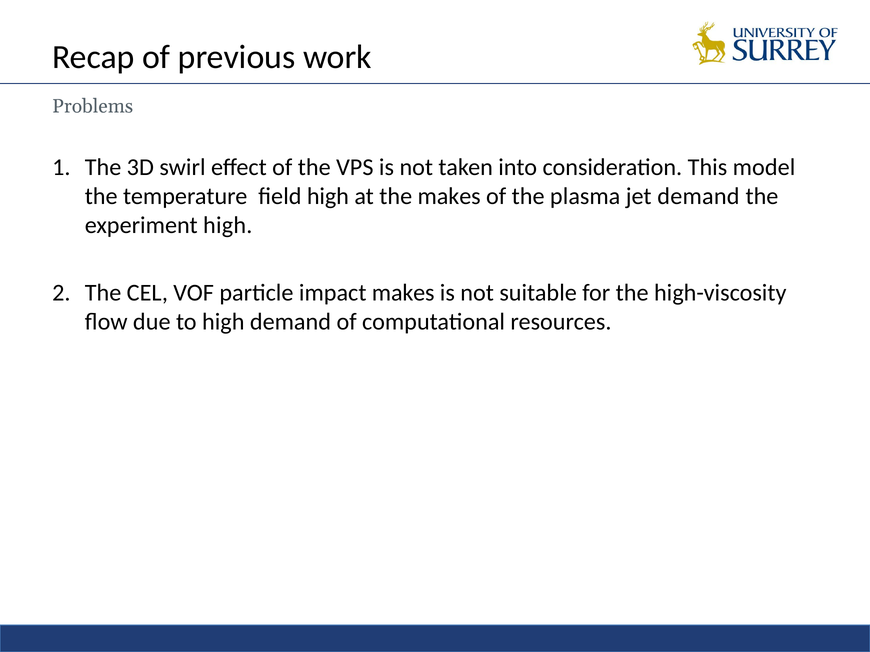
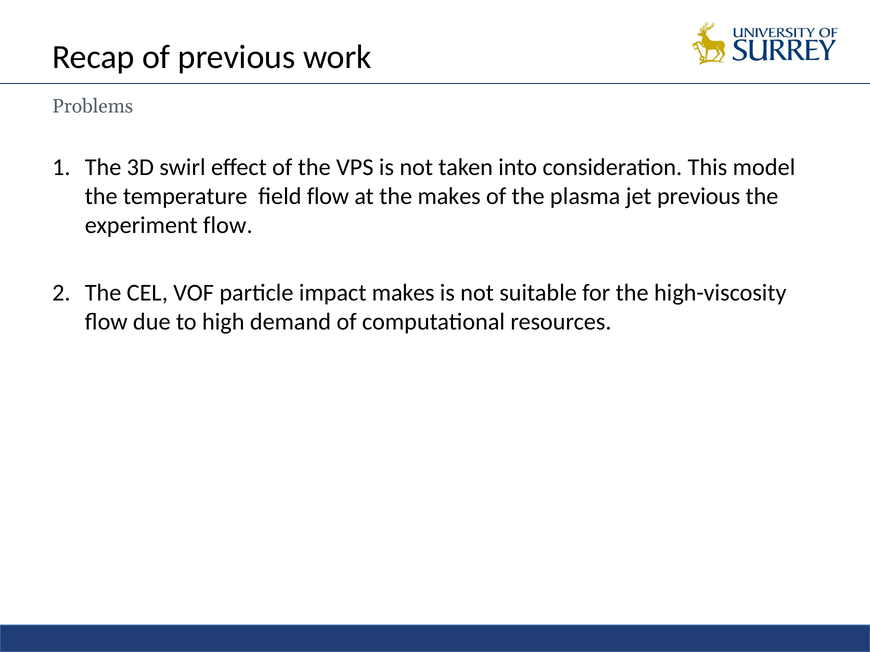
field high: high -> flow (328, 196)
jet demand: demand -> previous (699, 196)
experiment high: high -> flow (228, 225)
